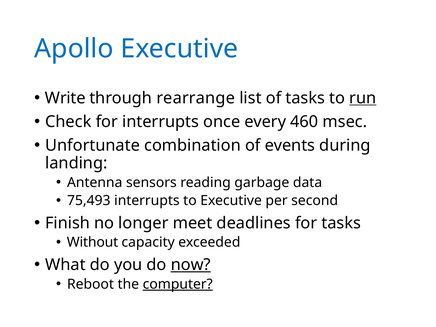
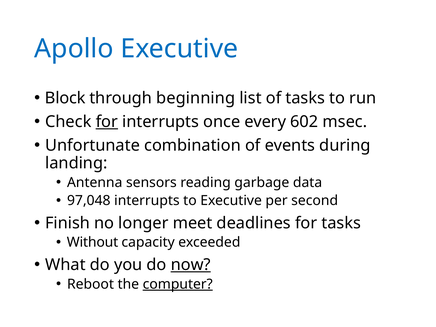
Write: Write -> Block (65, 98)
rearrange: rearrange -> beginning (196, 98)
run underline: present -> none (363, 98)
for underline: none -> present (107, 122)
460: 460 -> 602 (304, 122)
75,493: 75,493 -> 97,048 (89, 201)
